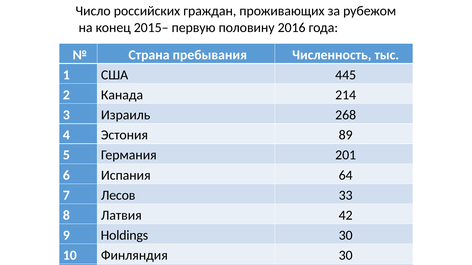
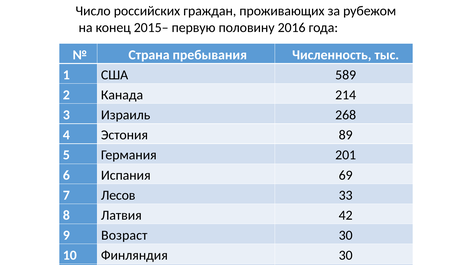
445: 445 -> 589 (346, 75)
64: 64 -> 69 (346, 175)
Holdings: Holdings -> Возраст (124, 236)
